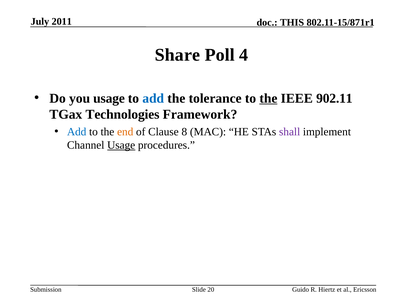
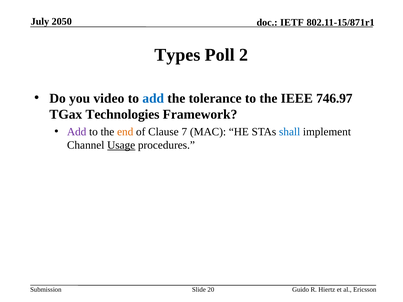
2011: 2011 -> 2050 (62, 21)
THIS: THIS -> IETF (292, 22)
Share: Share -> Types (178, 55)
4: 4 -> 2 (244, 55)
you usage: usage -> video (109, 98)
the underline: present -> none (268, 98)
902.11: 902.11 -> 746.97 (334, 98)
Add colour: blue -> purple (77, 132)
8: 8 -> 7 (184, 132)
shall colour: purple -> blue (290, 132)
